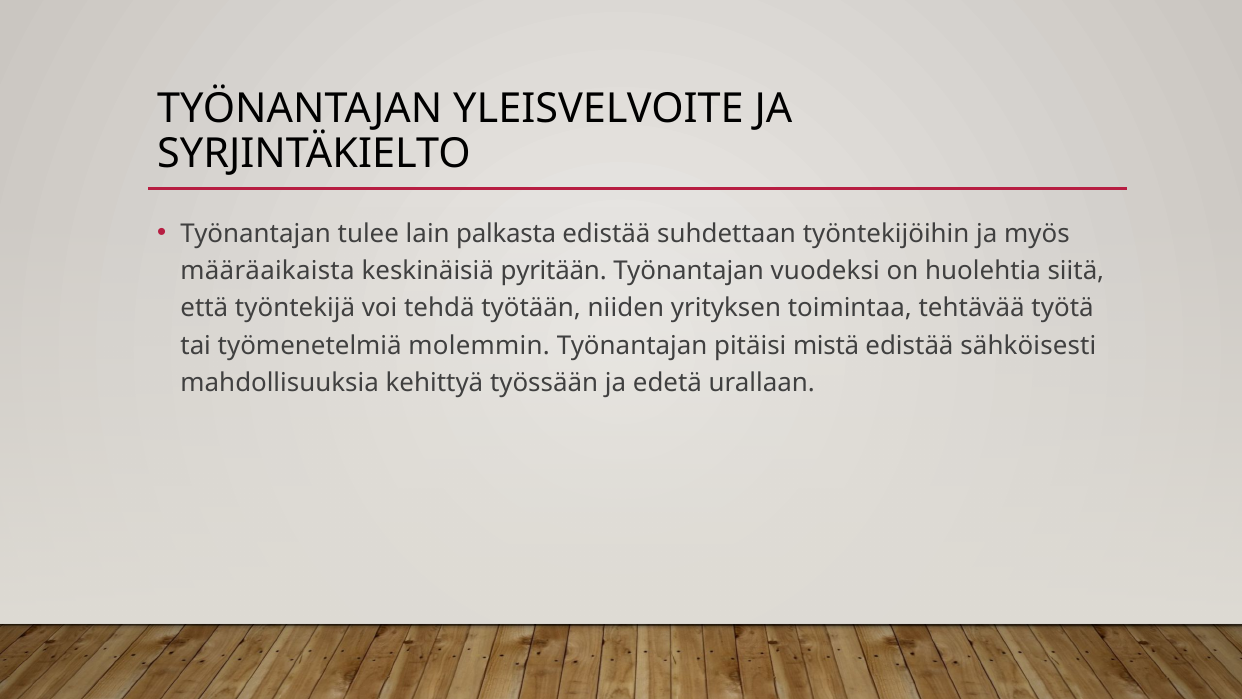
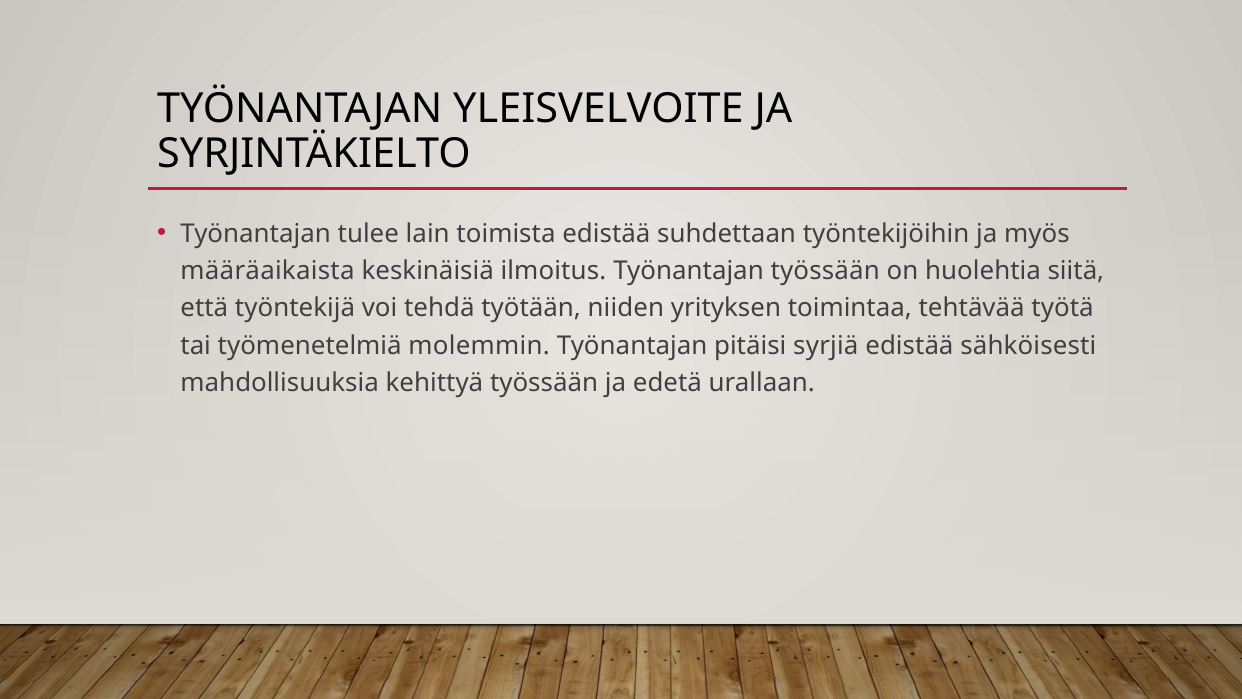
palkasta: palkasta -> toimista (506, 234)
pyritään: pyritään -> ilmoitus (553, 271)
Työnantajan vuodeksi: vuodeksi -> työssään (825, 271)
mistä: mistä -> syrjiä (826, 345)
